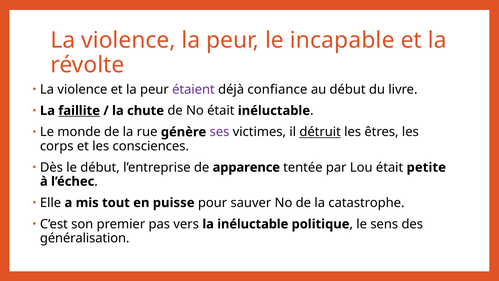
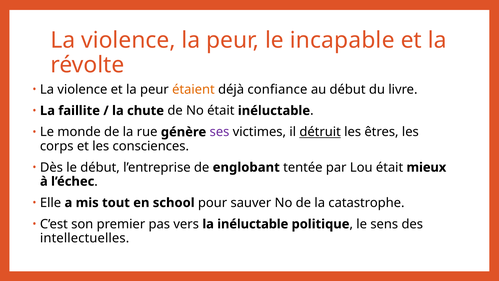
étaient colour: purple -> orange (193, 89)
faillite underline: present -> none (79, 111)
apparence: apparence -> englobant (246, 167)
petite: petite -> mieux (426, 167)
puisse: puisse -> school (174, 203)
généralisation: généralisation -> intellectuelles (85, 238)
